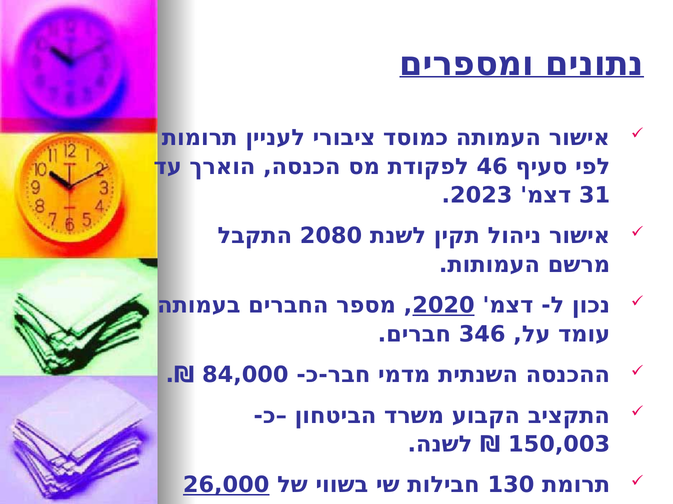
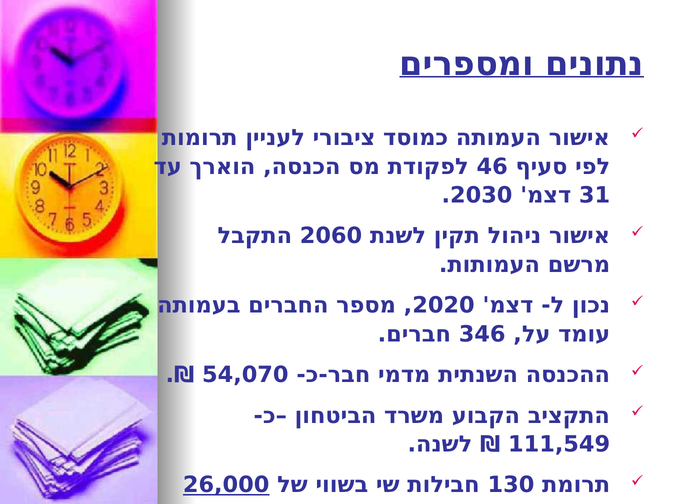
2023: 2023 -> 2030 (481, 196)
2080: 2080 -> 2060 (331, 236)
2020 underline: present -> none (443, 306)
84,000: 84,000 -> 54,070 (245, 376)
150,003: 150,003 -> 111,549 (559, 445)
